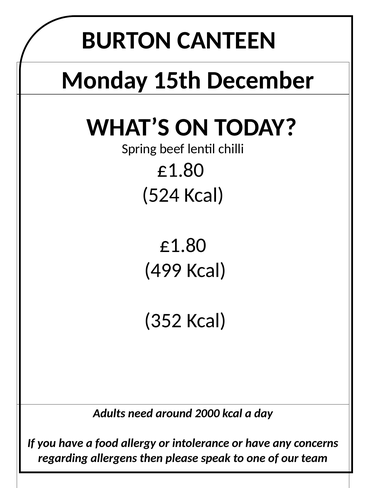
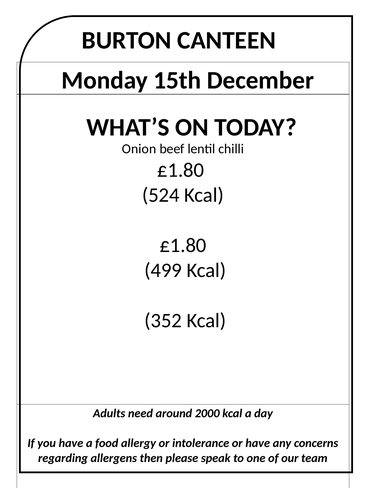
Spring: Spring -> Onion (139, 149)
